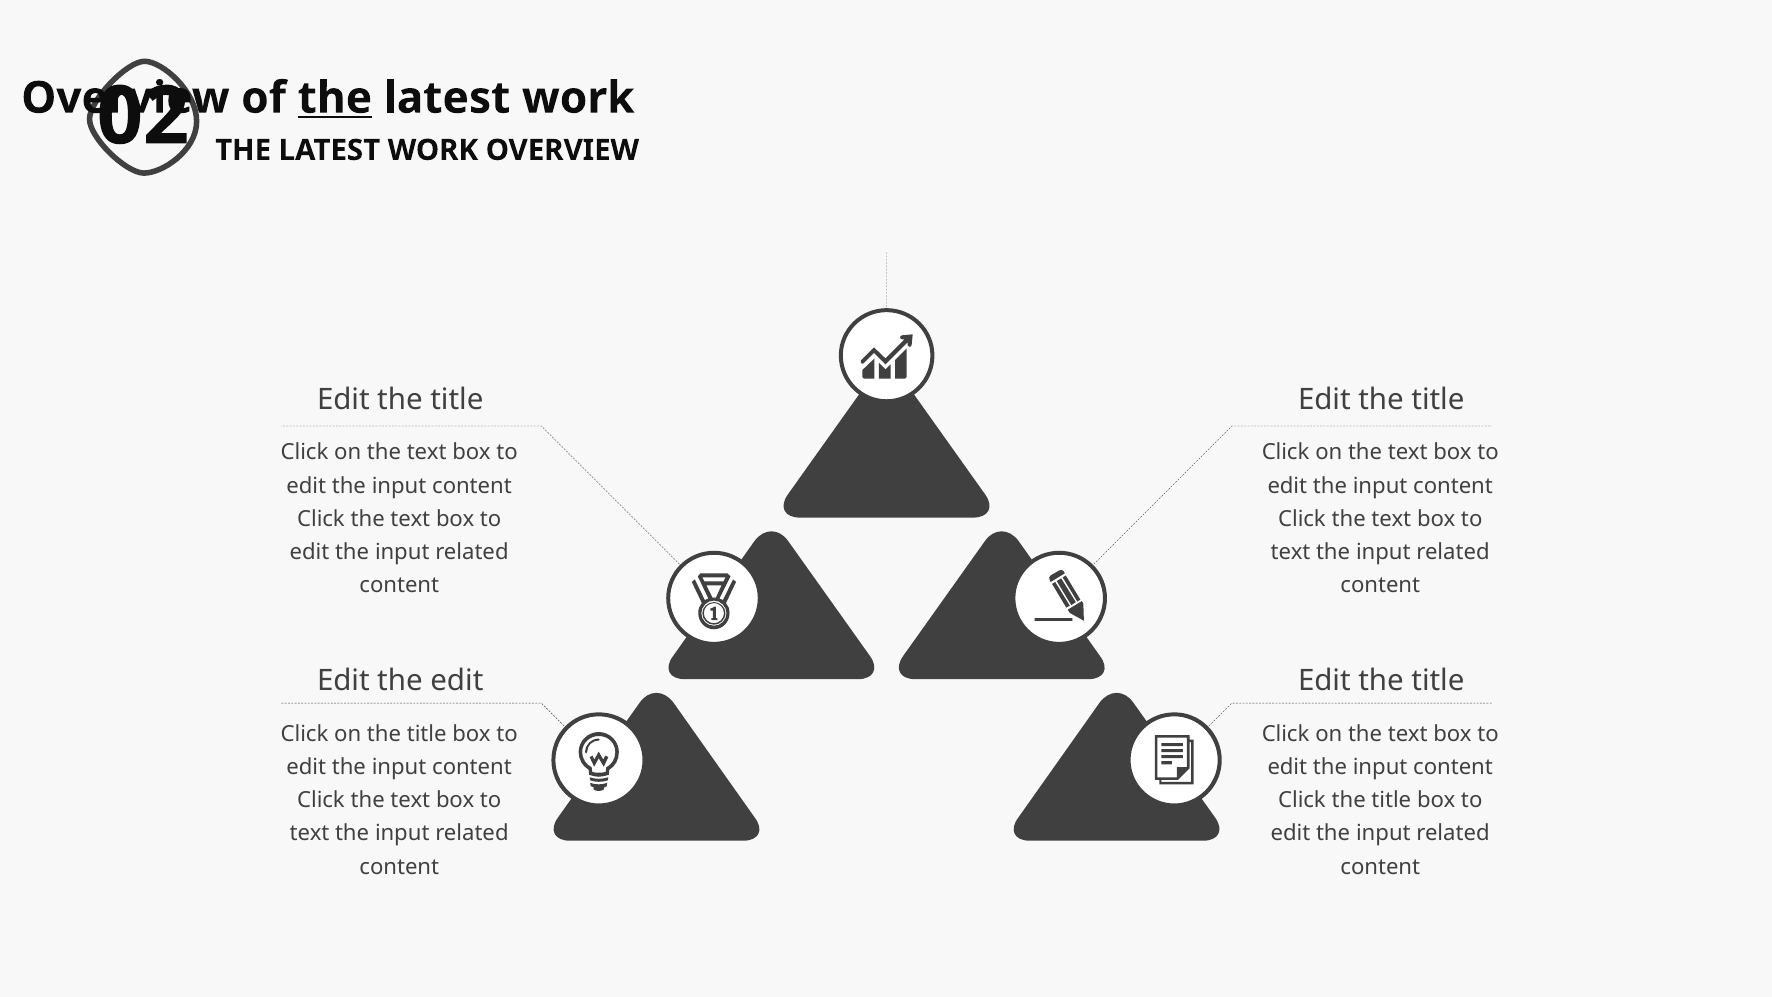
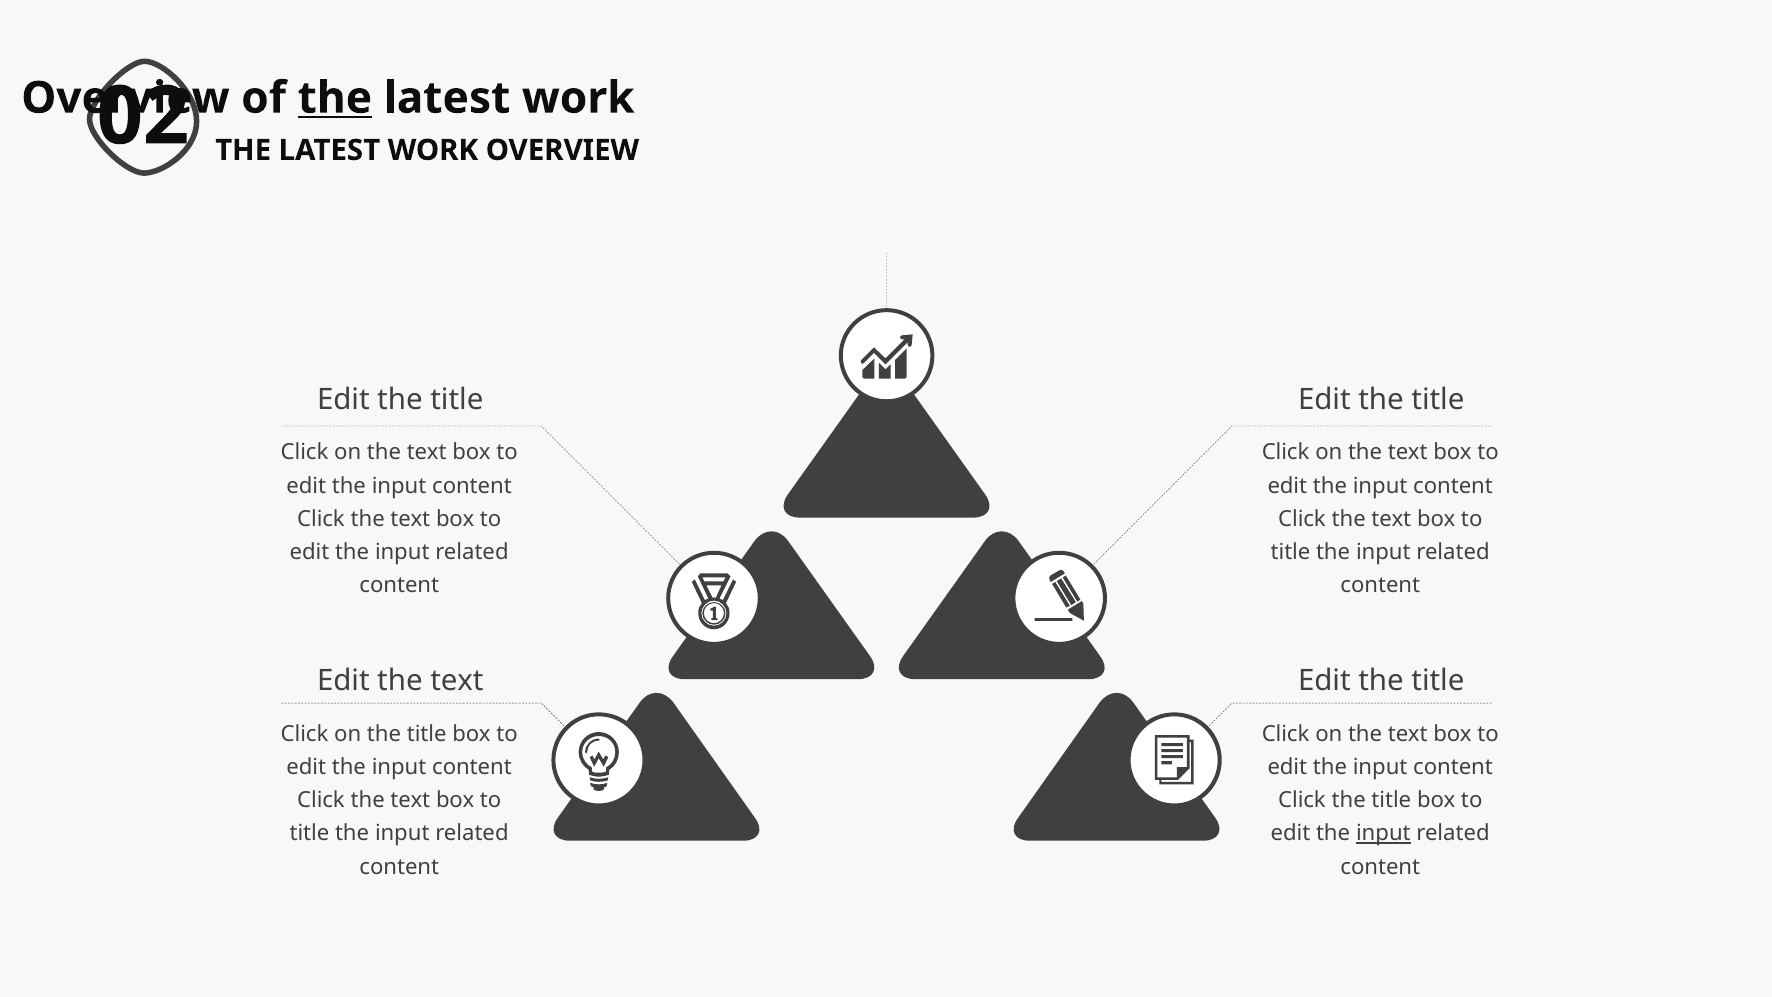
text: text -> title (1291, 552)
Edit the edit: edit -> text (457, 681)
text: text -> title (309, 833)
input underline: none -> present (1383, 833)
